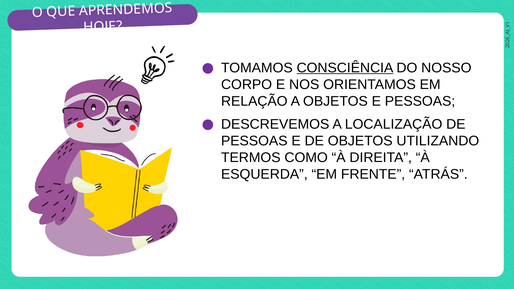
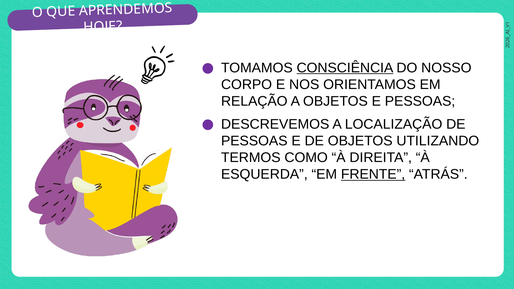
FRENTE underline: none -> present (373, 174)
